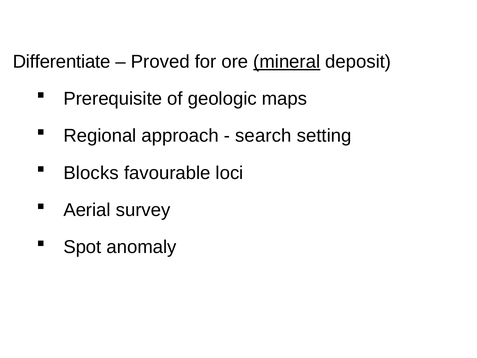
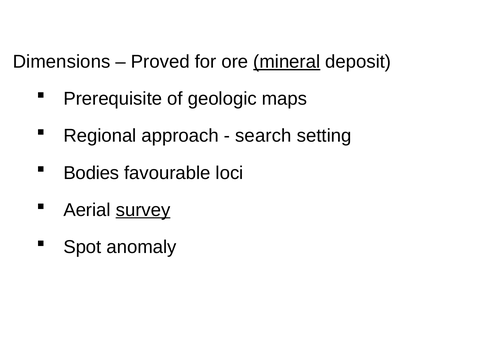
Differentiate: Differentiate -> Dimensions (62, 62)
Blocks: Blocks -> Bodies (91, 173)
survey underline: none -> present (143, 210)
